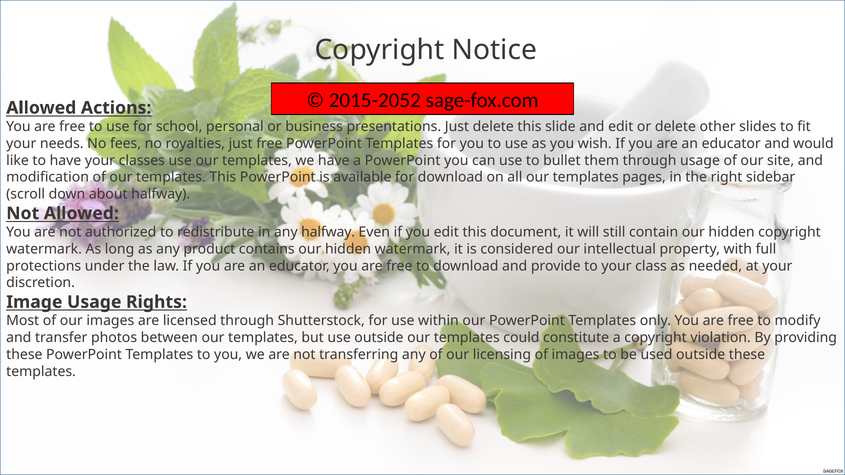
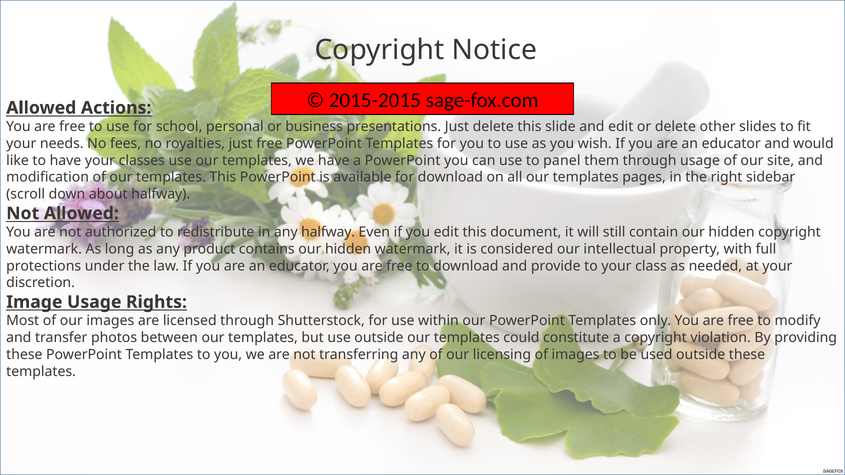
2015-2052: 2015-2052 -> 2015-2015 (375, 100)
bullet: bullet -> panel (562, 160)
